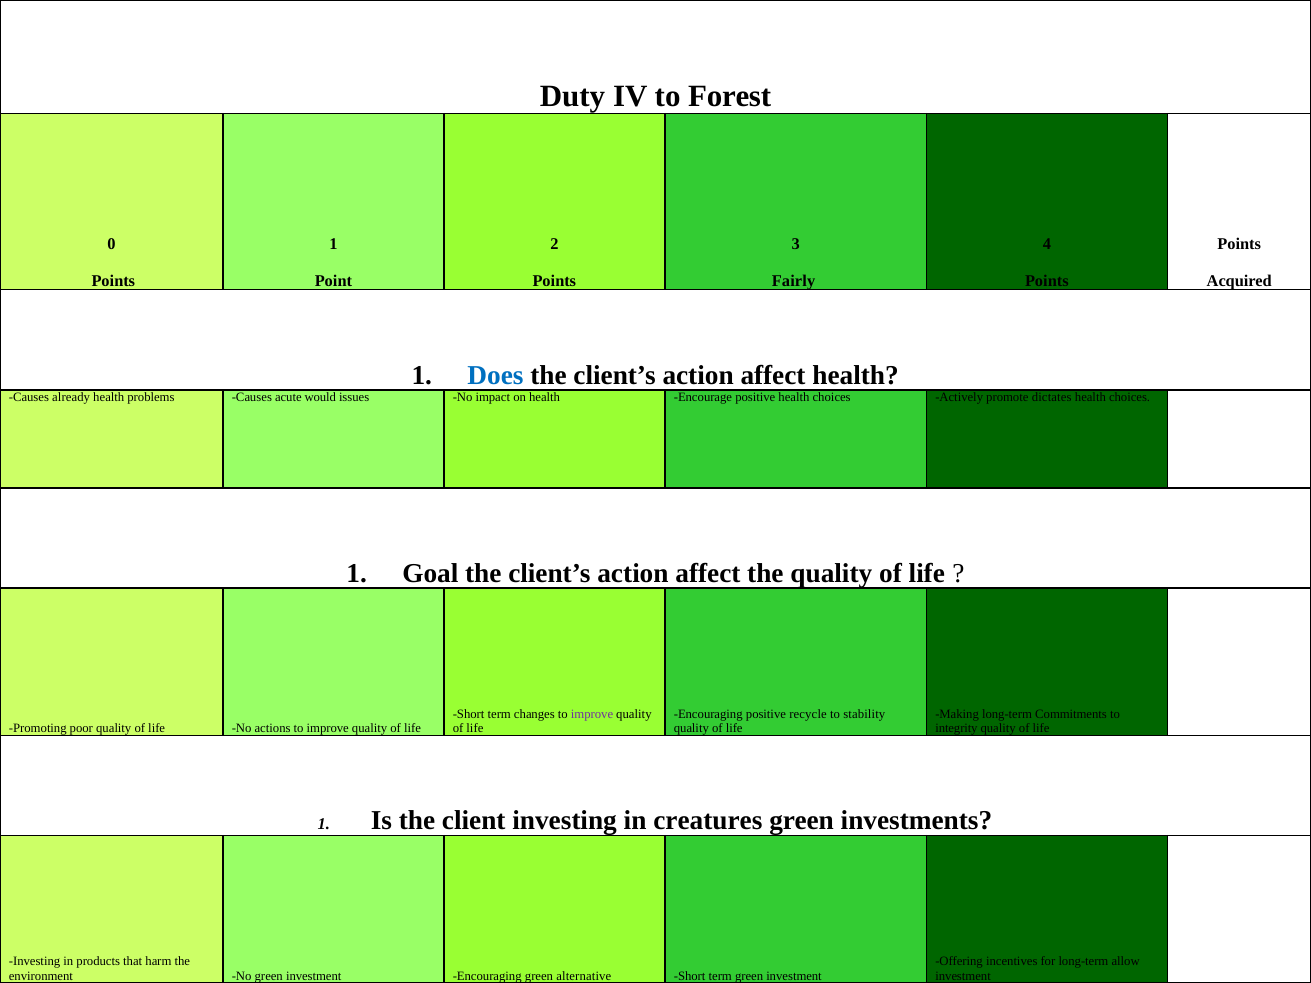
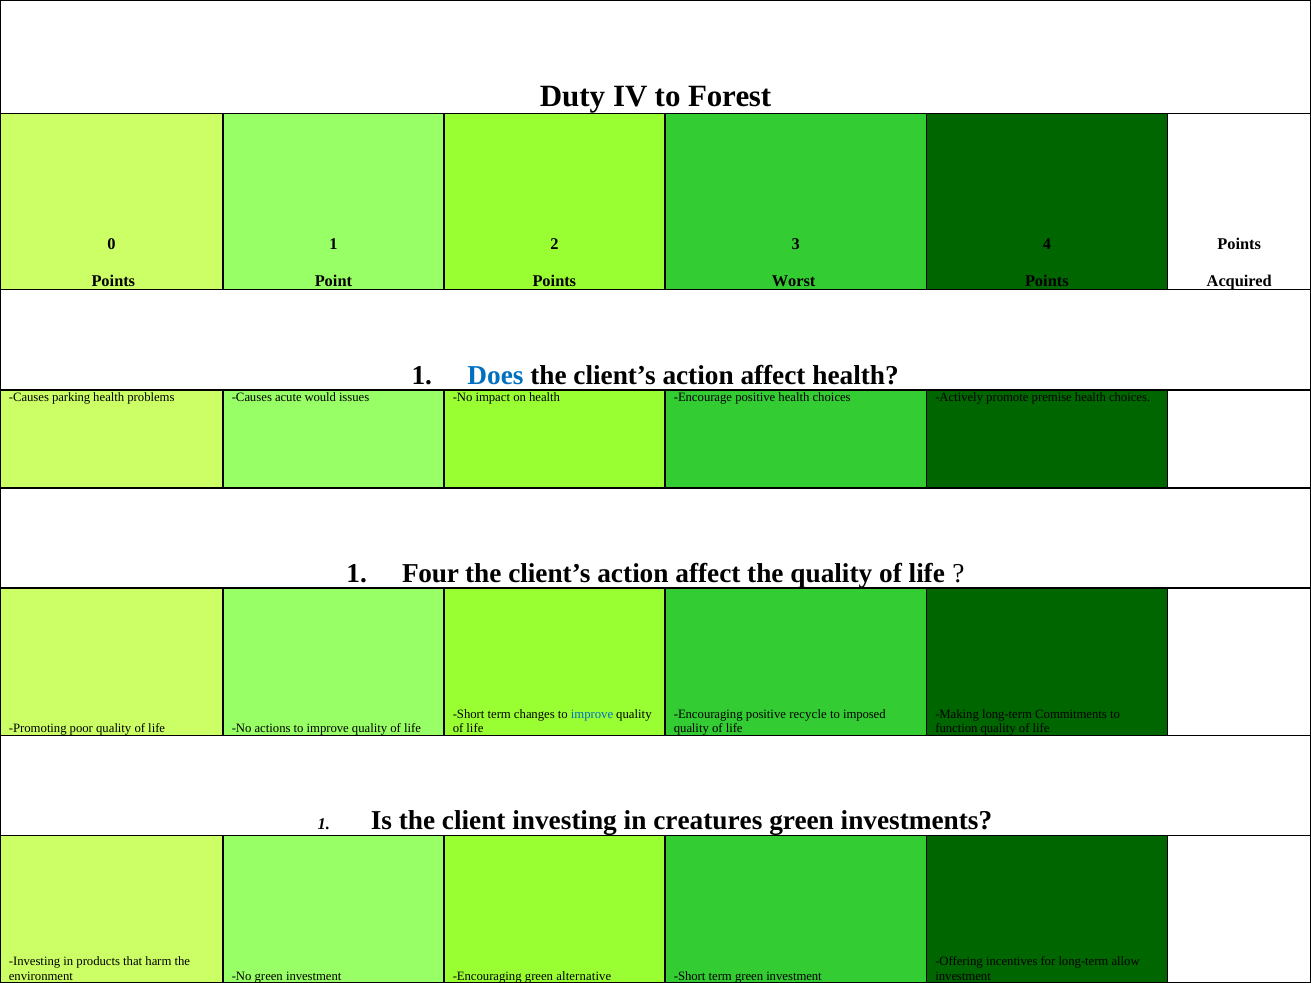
Fairly: Fairly -> Worst (794, 281)
already: already -> parking (71, 397)
dictates: dictates -> premise (1052, 397)
Goal: Goal -> Four (430, 574)
improve colour: purple -> blue (592, 714)
stability: stability -> imposed (864, 714)
integrity: integrity -> function (956, 729)
